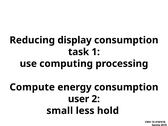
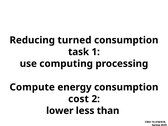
display: display -> turned (74, 40)
user: user -> cost (78, 99)
small: small -> lower (60, 111)
hold: hold -> than (108, 111)
